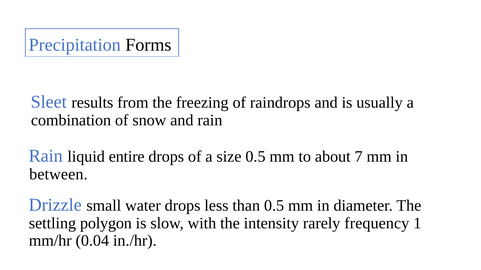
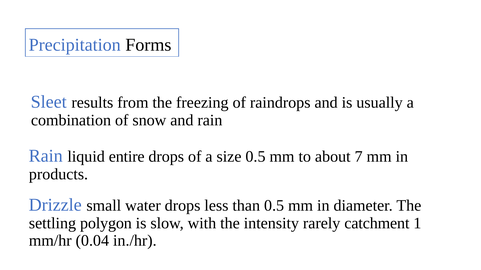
between: between -> products (58, 175)
frequency: frequency -> catchment (377, 224)
